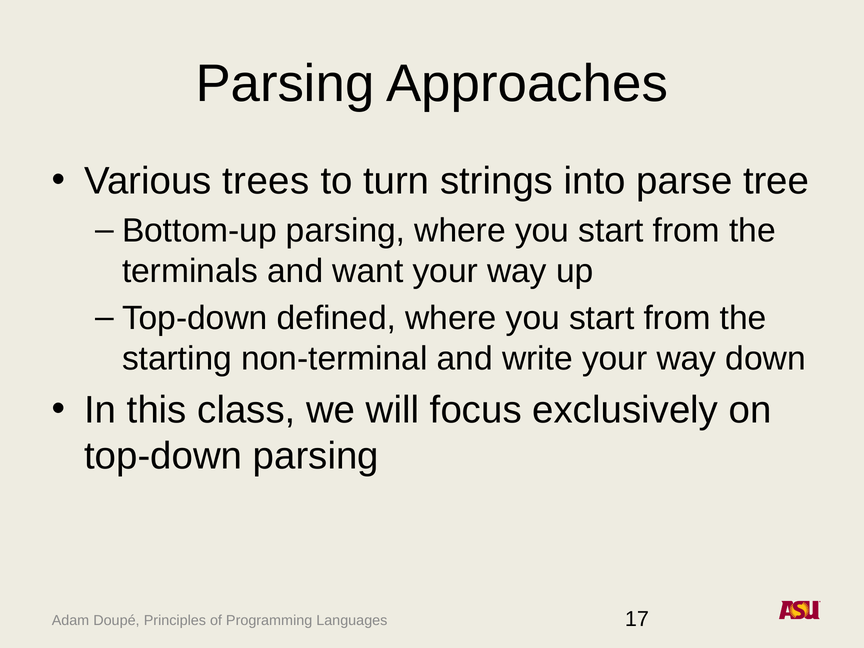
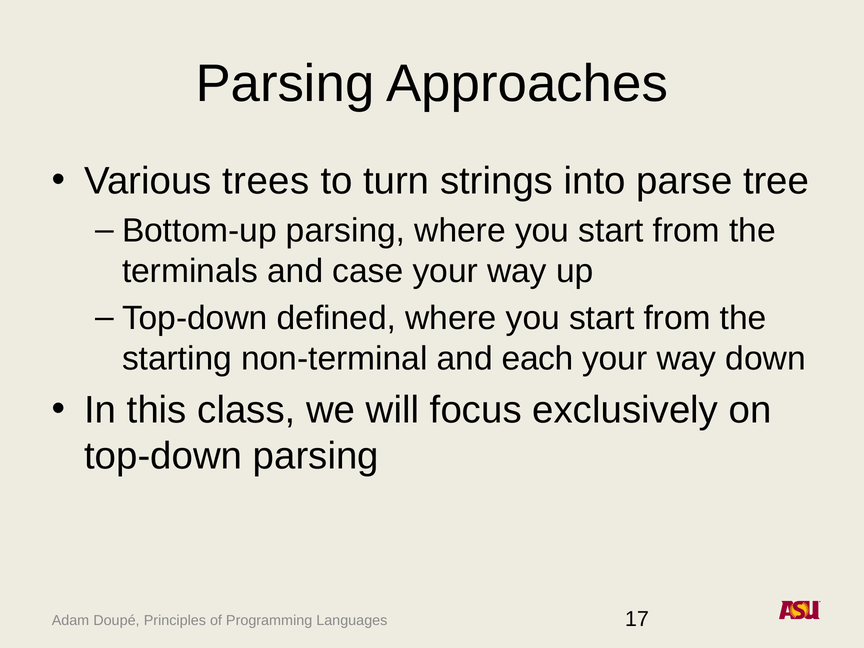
want: want -> case (368, 271)
write: write -> each (538, 359)
